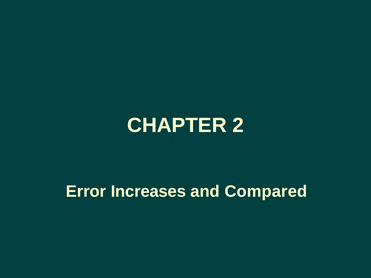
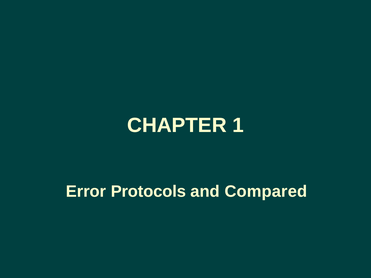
2: 2 -> 1 (238, 125)
Increases: Increases -> Protocols (148, 192)
